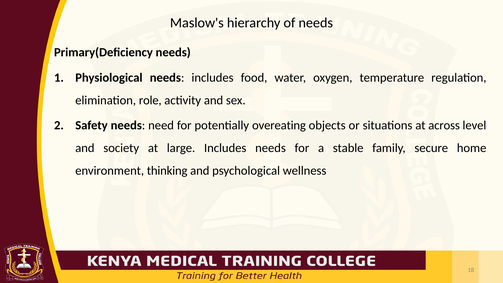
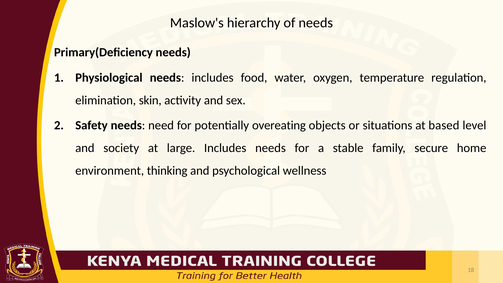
role: role -> skin (150, 100)
across: across -> based (444, 125)
